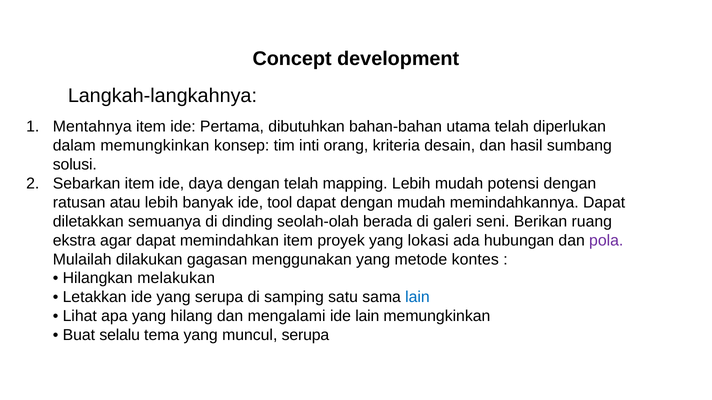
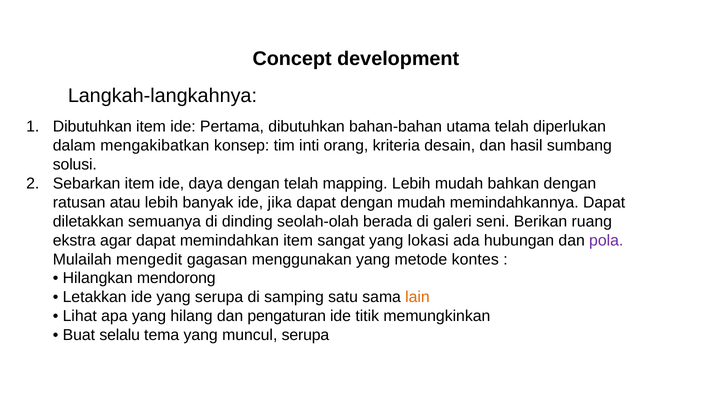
Mentahnya: Mentahnya -> Dibutuhkan (92, 127)
dalam memungkinkan: memungkinkan -> mengakibatkan (155, 146)
potensi: potensi -> bahkan (513, 184)
tool: tool -> jika (280, 203)
proyek: proyek -> sangat (341, 241)
dilakukan: dilakukan -> mengedit (149, 260)
melakukan: melakukan -> mendorong (176, 279)
lain colour: blue -> orange (417, 298)
mengalami: mengalami -> pengaturan (287, 317)
ide lain: lain -> titik (367, 317)
